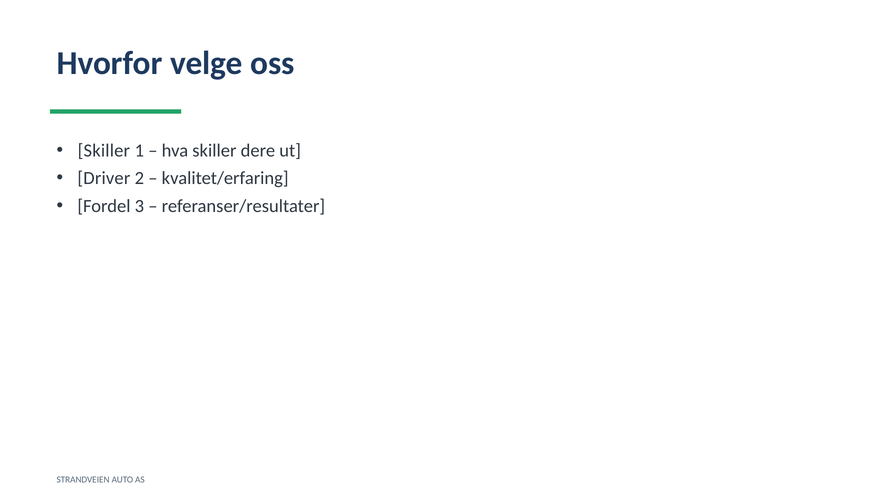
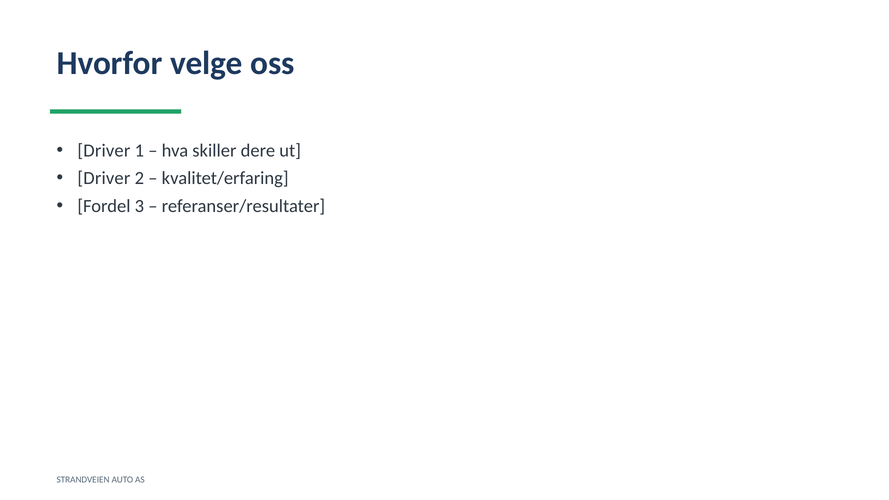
Skiller: Skiller -> Driver (104, 151)
